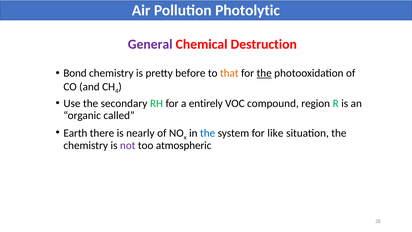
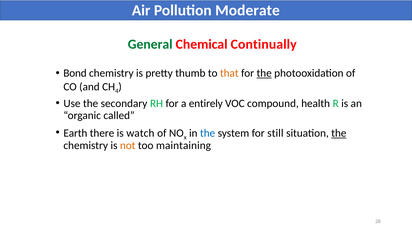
Photolytic: Photolytic -> Moderate (247, 10)
General colour: purple -> green (150, 44)
Destruction: Destruction -> Continually (264, 44)
before: before -> thumb (190, 73)
region: region -> health (316, 103)
nearly: nearly -> watch (140, 133)
like: like -> still (275, 133)
the underline: none -> present (339, 133)
not colour: purple -> orange (128, 145)
atmospheric: atmospheric -> maintaining (184, 145)
